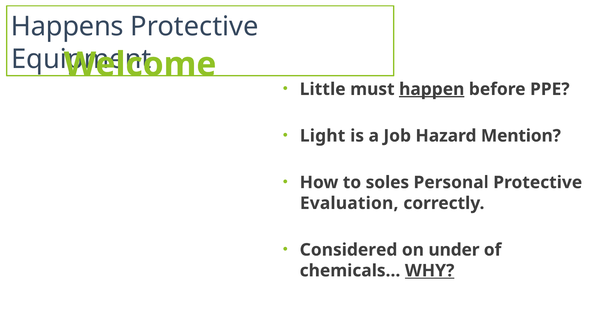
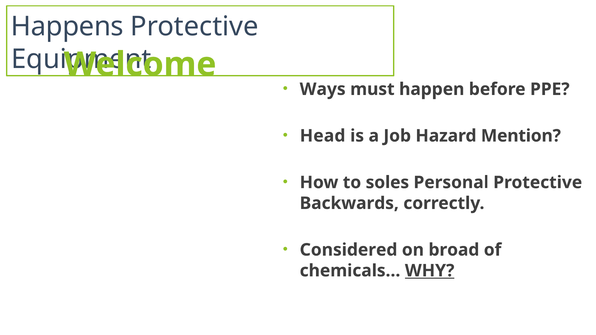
Little: Little -> Ways (323, 89)
happen underline: present -> none (432, 89)
Light: Light -> Head (323, 136)
Evaluation: Evaluation -> Backwards (349, 203)
under: under -> broad (454, 250)
